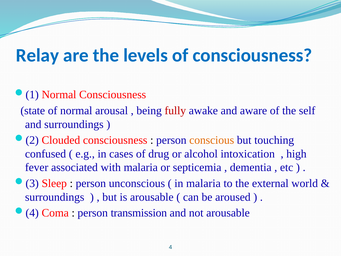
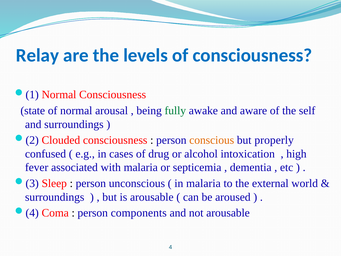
fully colour: red -> green (175, 110)
touching: touching -> properly (274, 140)
transmission: transmission -> components (139, 213)
